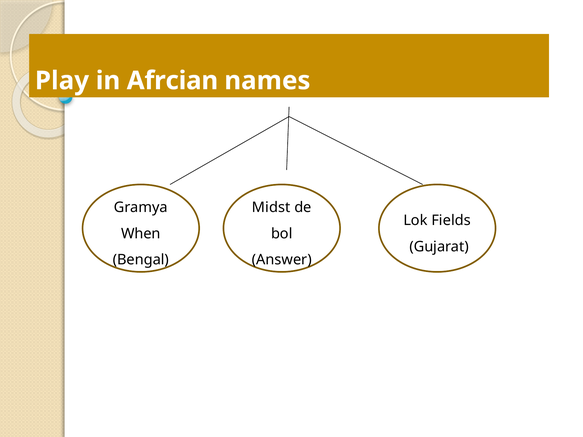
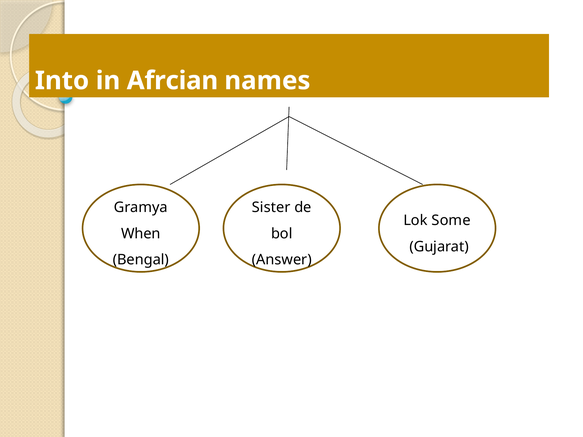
Play: Play -> Into (62, 81)
Midst: Midst -> Sister (271, 207)
Fields: Fields -> Some (451, 221)
